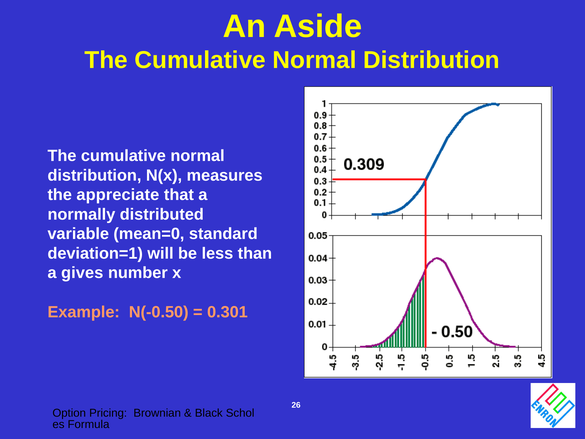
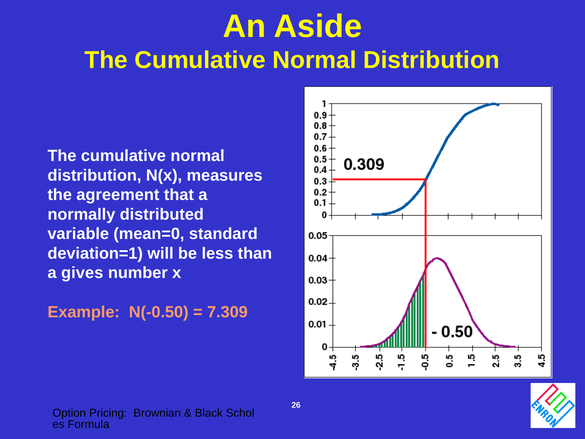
appreciate: appreciate -> agreement (118, 195)
0.301: 0.301 -> 7.309 (227, 312)
